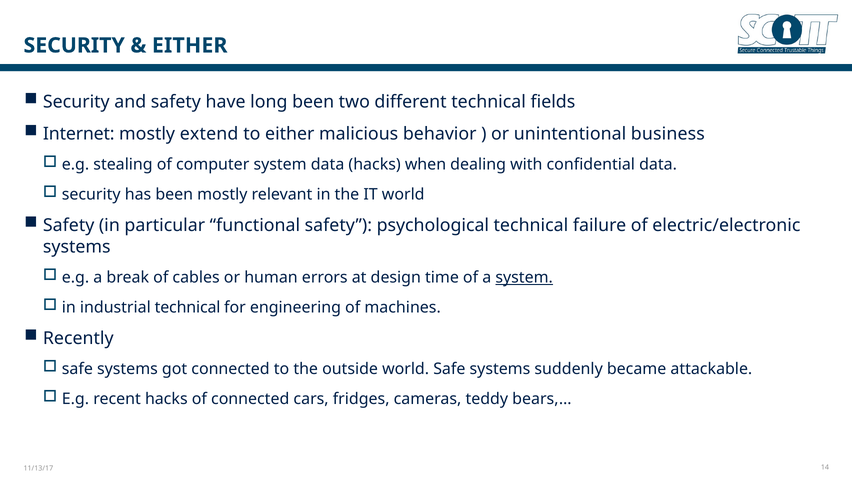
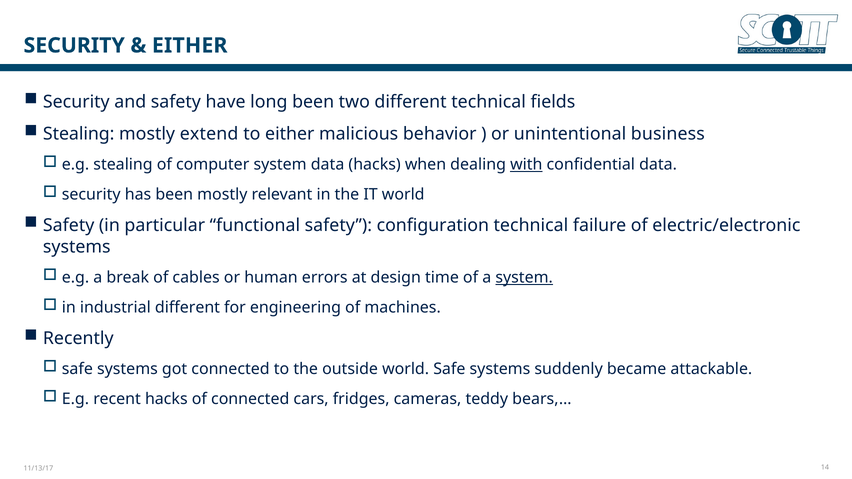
Internet: Internet -> Stealing (79, 134)
with underline: none -> present (526, 165)
psychological: psychological -> configuration (433, 226)
industrial technical: technical -> different (187, 308)
